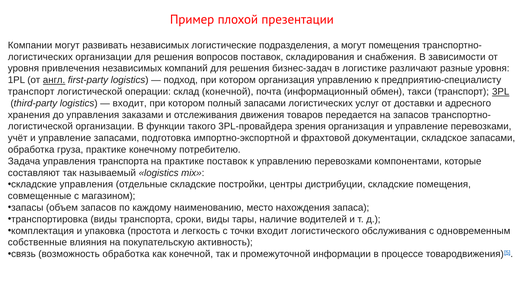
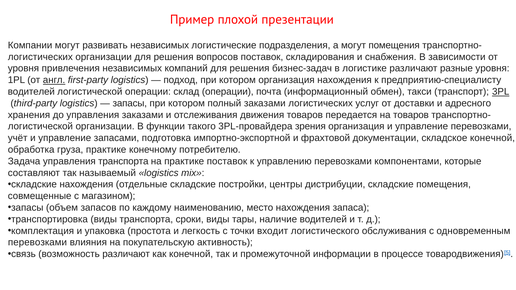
организация управлению: управлению -> нахождения (344, 80)
транспорт: транспорт -> водителей (31, 92)
склад конечной: конечной -> операции (228, 92)
входит: входит -> запасы (130, 103)
полный запасами: запасами -> заказами (265, 103)
на запасов: запасов -> товаров (411, 115)
складское запасами: запасами -> конечной (492, 138)
складские управления: управления -> нахождения (86, 185)
собственные: собственные -> перевозками (37, 243)
возможность обработка: обработка -> различают (126, 254)
